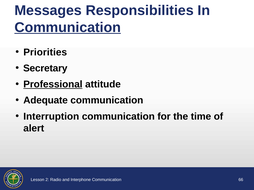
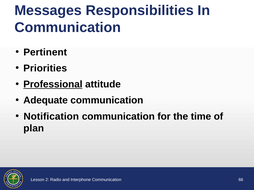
Communication underline: present -> none (68, 27)
Priorities: Priorities -> Pertinent (45, 52)
Secretary: Secretary -> Priorities (45, 68)
Interruption: Interruption -> Notification (51, 117)
alert: alert -> plan (34, 129)
